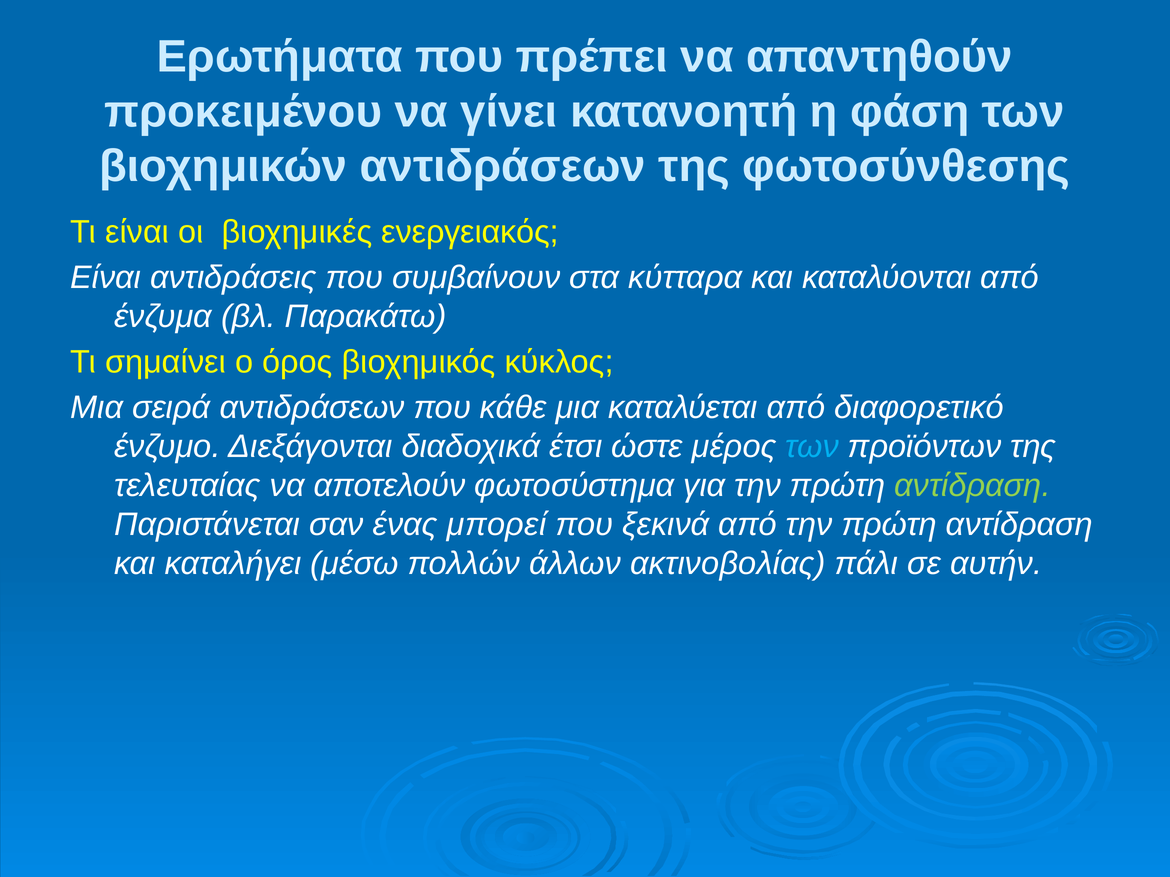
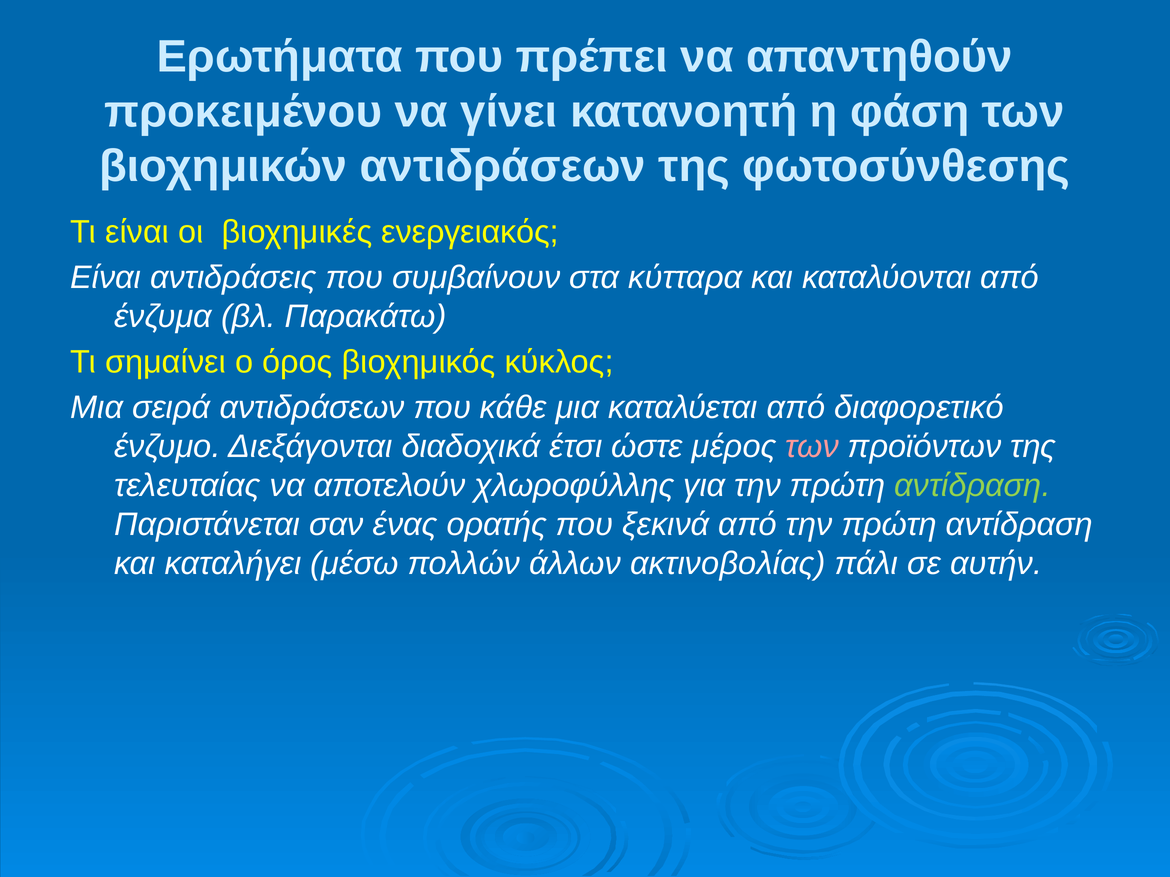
των colour: light blue -> pink (812, 447)
φωτοσύστημα: φωτοσύστημα -> χλωροφύλλης (574, 486)
μπορεί: μπορεί -> ορατής (497, 525)
